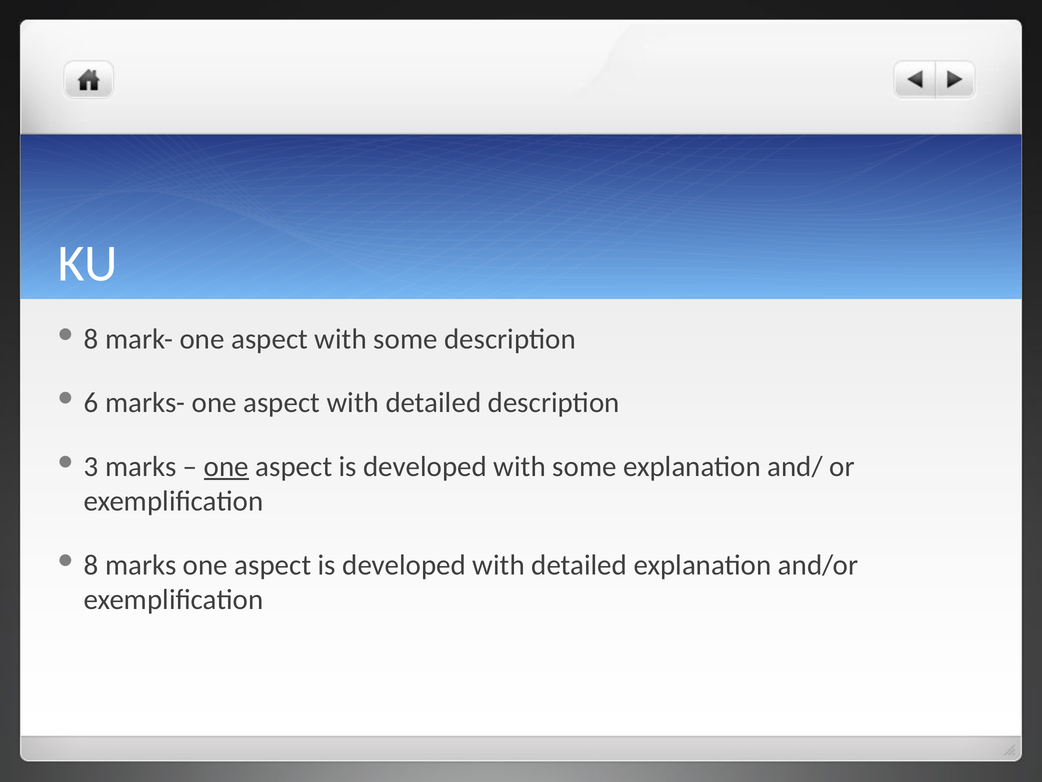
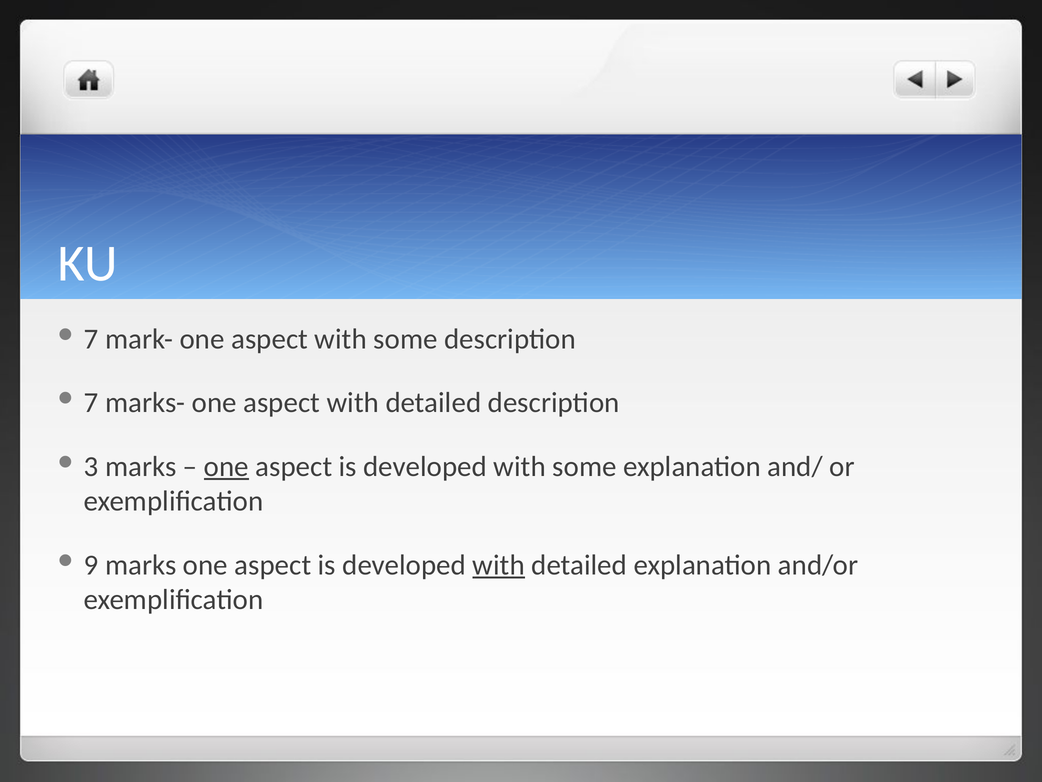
8: 8 -> 7 (91, 339)
6: 6 -> 7 (91, 402)
8: 8 -> 9 (91, 565)
with underline: none -> present (499, 565)
